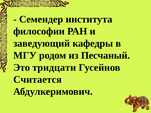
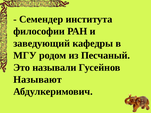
тридцати: тридцати -> называли (54, 68)
Считается: Считается -> Называют (38, 80)
